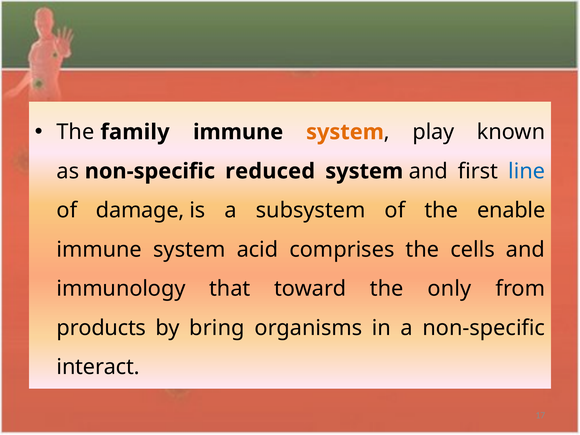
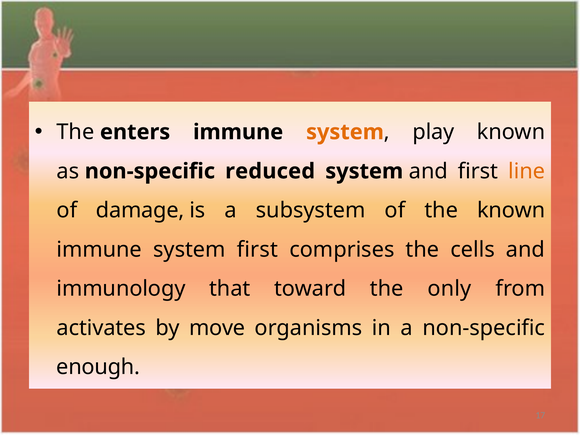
family: family -> enters (135, 132)
line colour: blue -> orange (527, 171)
the enable: enable -> known (511, 210)
system acid: acid -> first (257, 250)
products: products -> activates (101, 328)
bring: bring -> move (217, 328)
interact: interact -> enough (98, 367)
